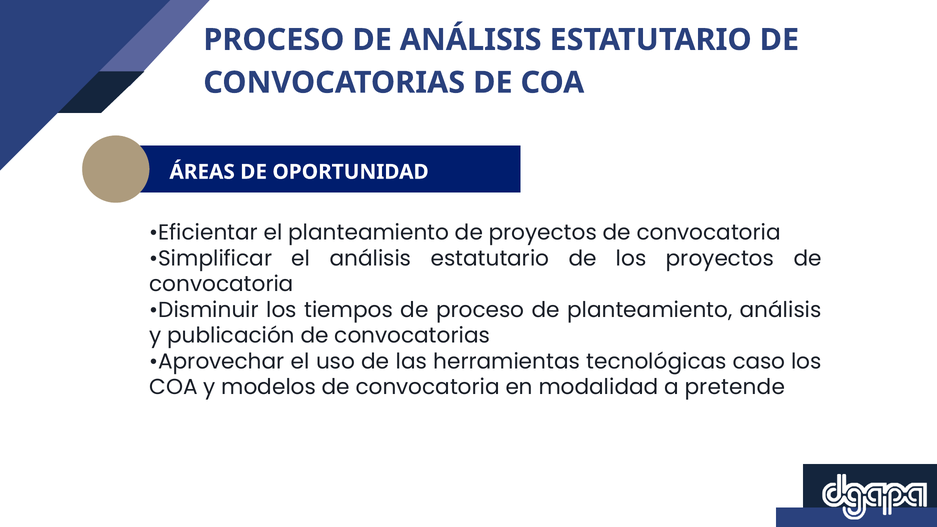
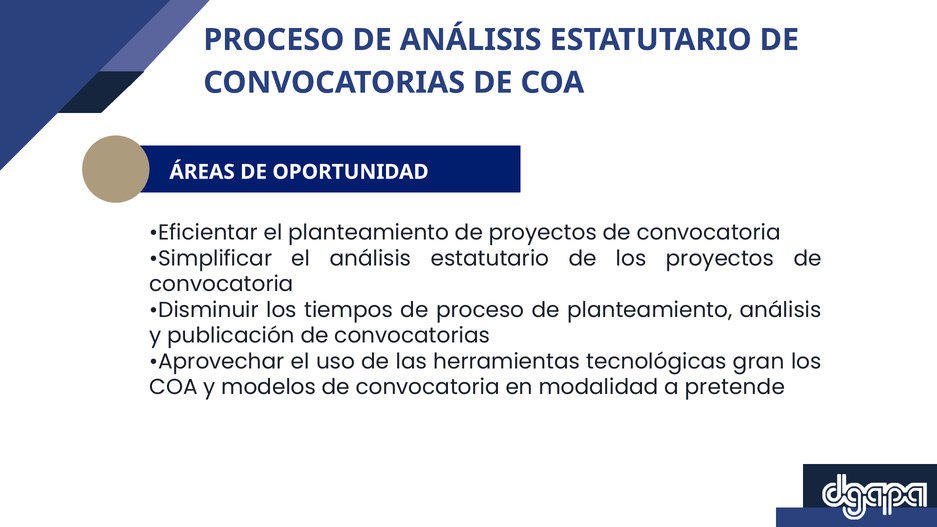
caso: caso -> gran (759, 361)
